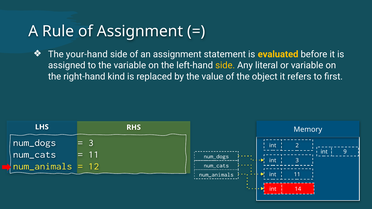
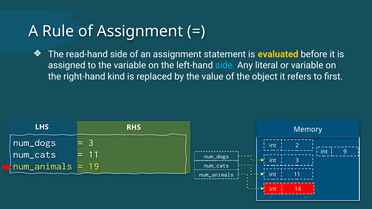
your-hand: your-hand -> read-hand (87, 54)
side colour: yellow -> light blue (225, 65)
12: 12 -> 19 (94, 166)
